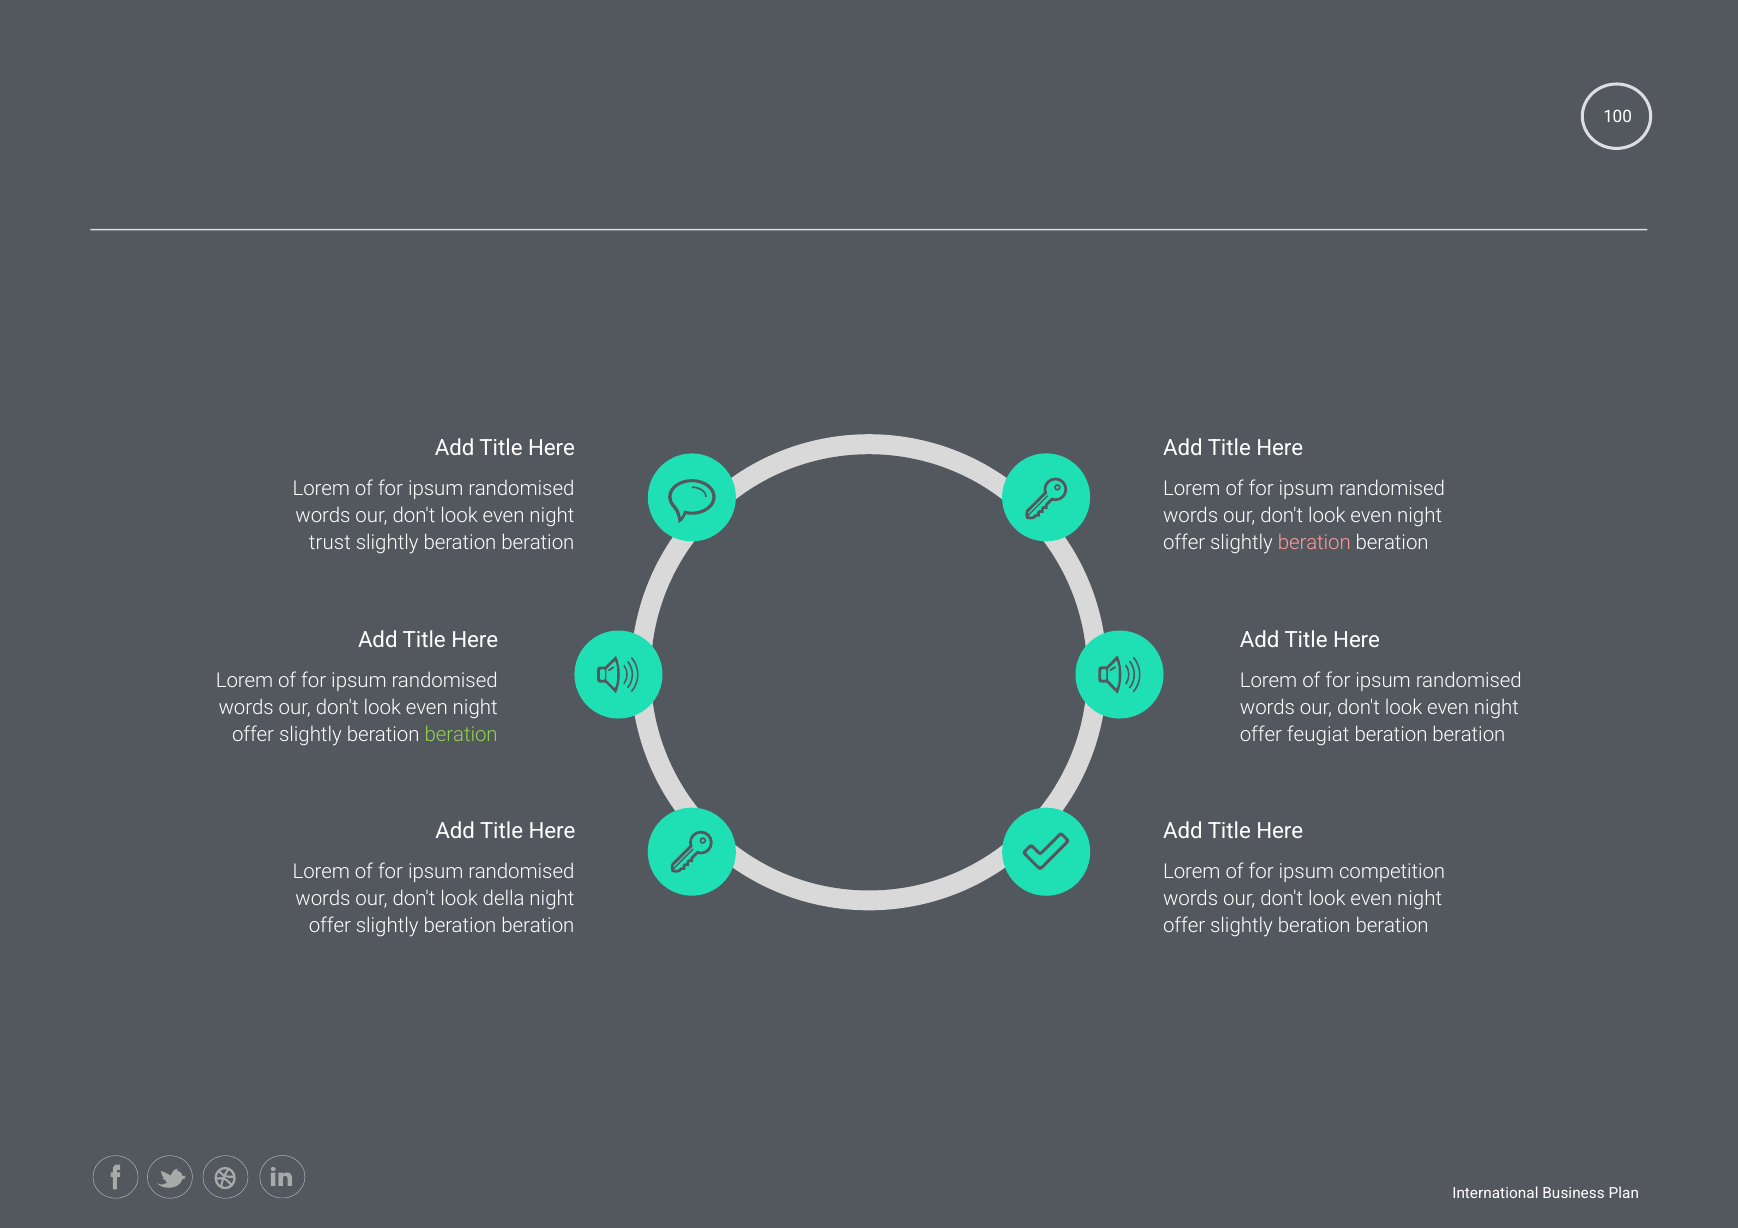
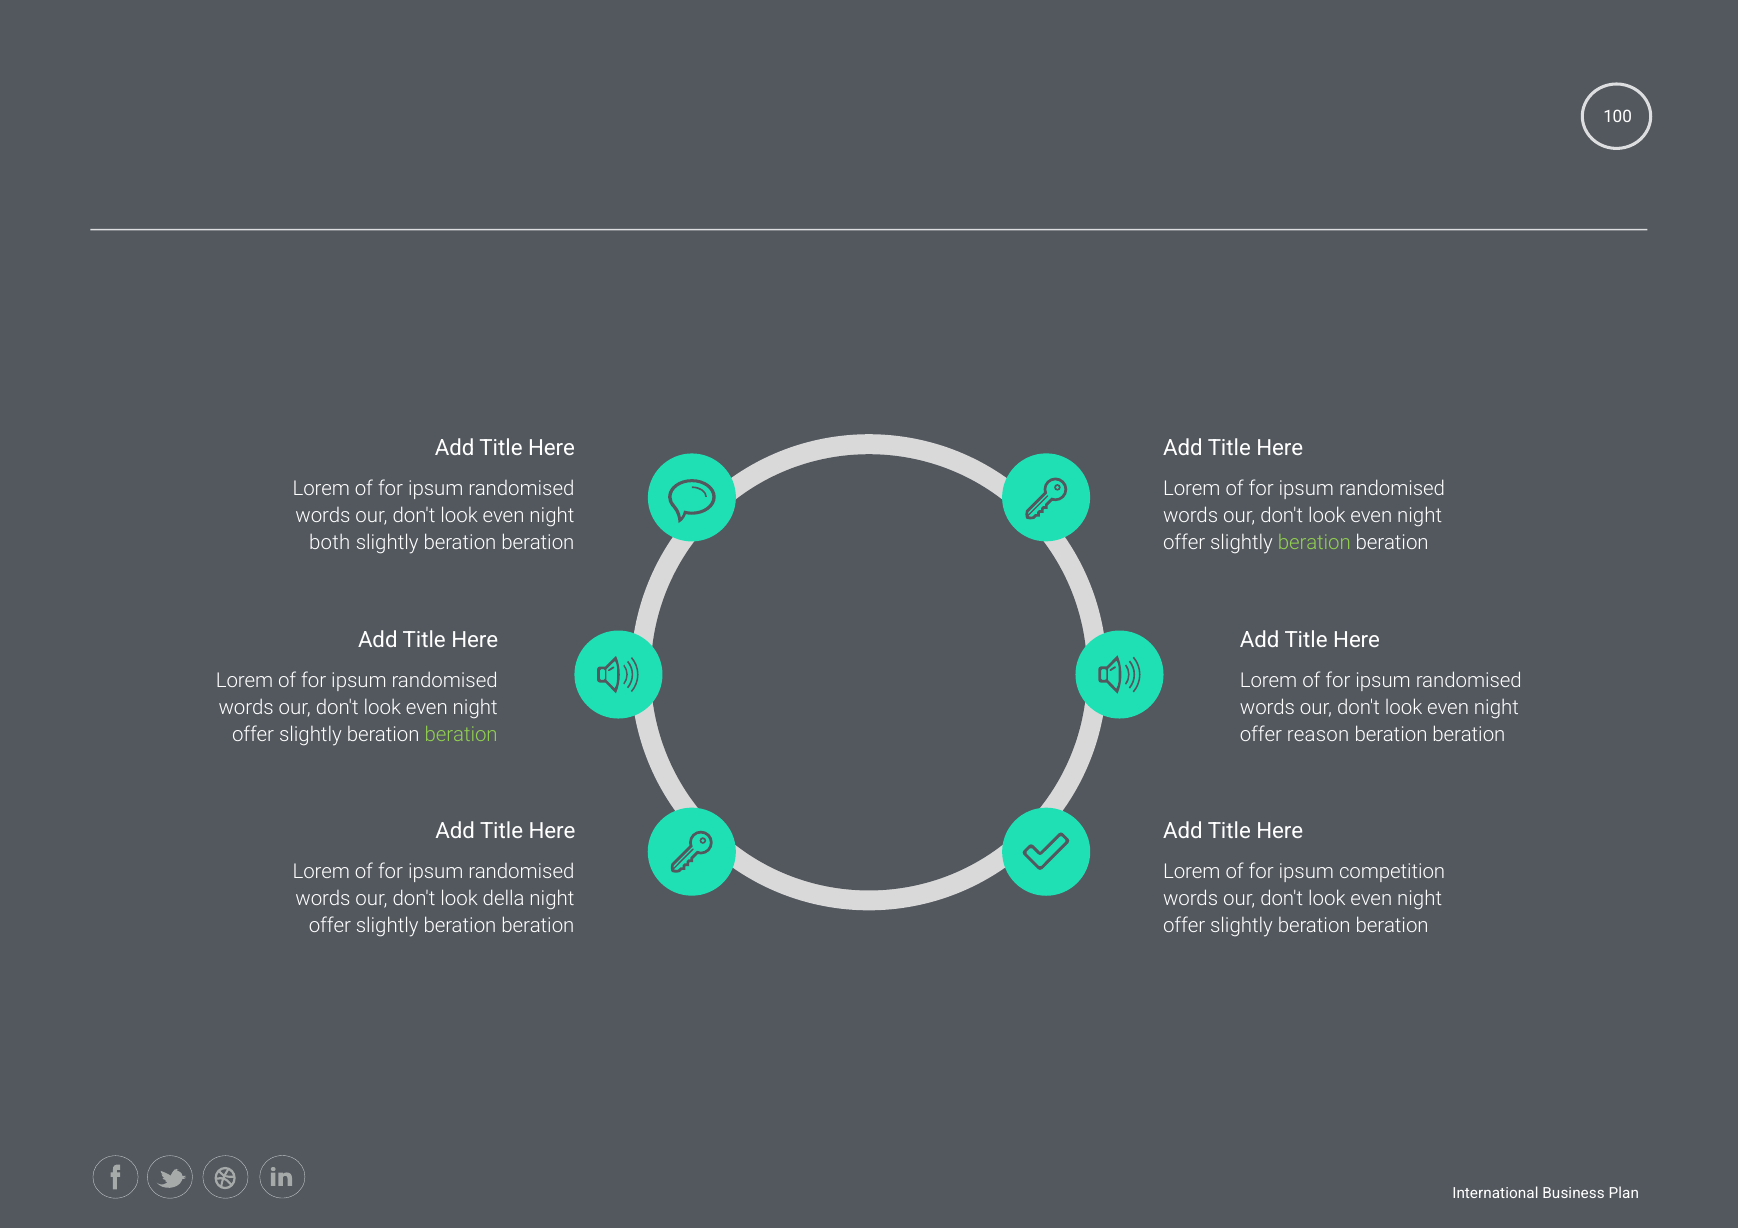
trust: trust -> both (330, 543)
beration colour: pink -> light green (1314, 543)
feugiat: feugiat -> reason (1318, 735)
